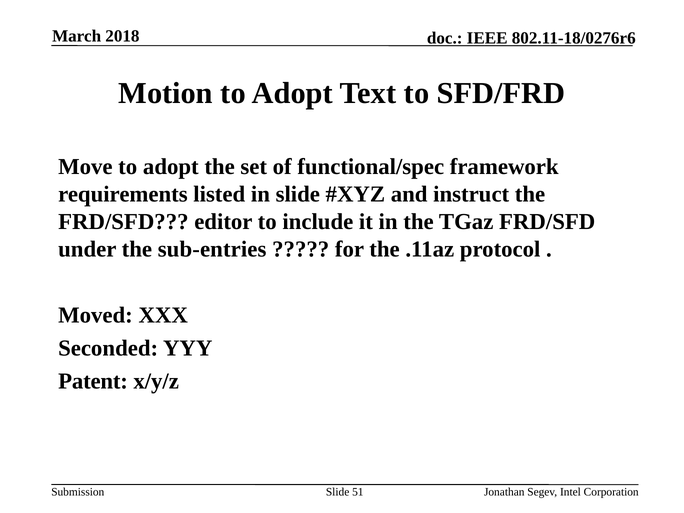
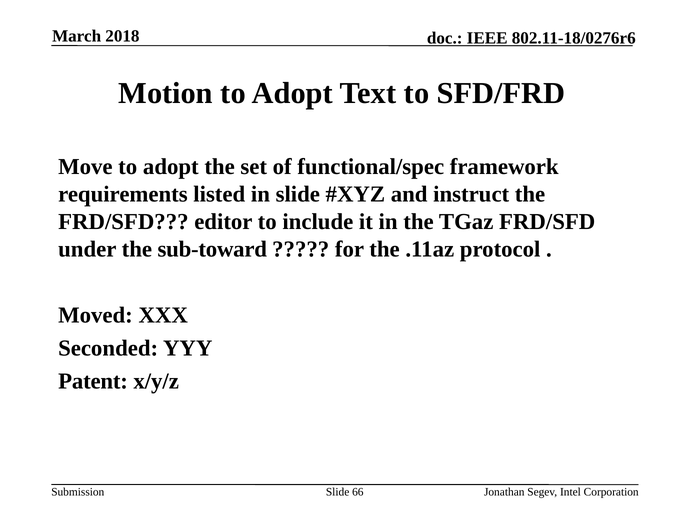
sub-entries: sub-entries -> sub-toward (212, 249)
51: 51 -> 66 (358, 492)
